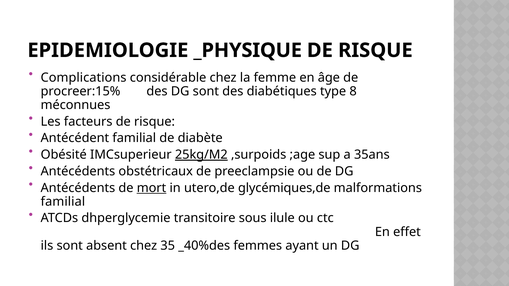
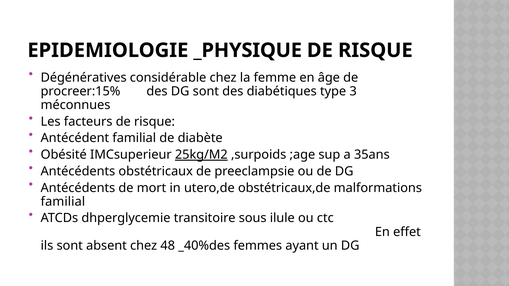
Complications: Complications -> Dégénératives (84, 78)
8: 8 -> 3 (353, 91)
mort underline: present -> none (152, 188)
glycémiques,de: glycémiques,de -> obstétricaux,de (284, 188)
35: 35 -> 48 (168, 246)
